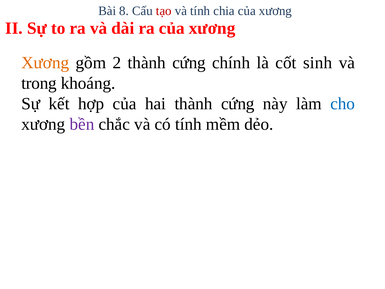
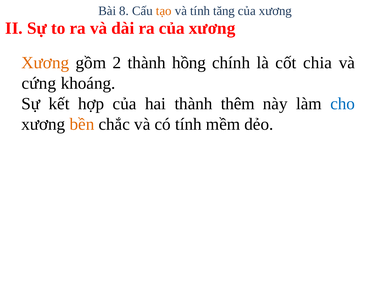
tạo colour: red -> orange (164, 11)
chia: chia -> tăng (224, 11)
2 thành cứng: cứng -> hồng (189, 63)
sinh: sinh -> chia (318, 63)
trong: trong -> cứng (39, 83)
hai thành cứng: cứng -> thêm (238, 104)
bền colour: purple -> orange (82, 124)
